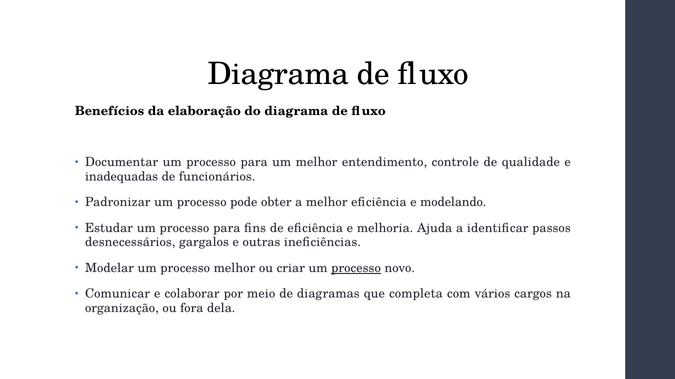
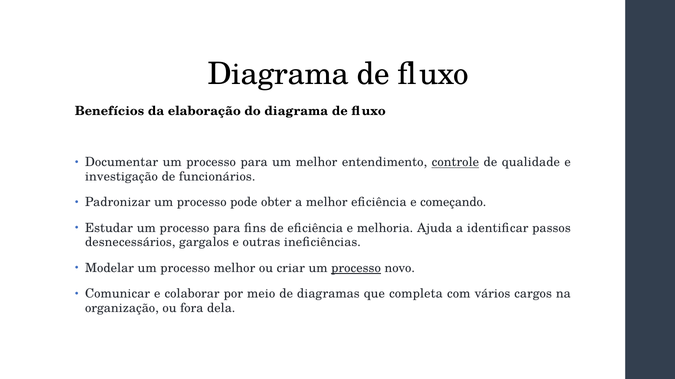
controle underline: none -> present (455, 163)
inadequadas: inadequadas -> investigação (121, 177)
modelando: modelando -> começando (453, 203)
